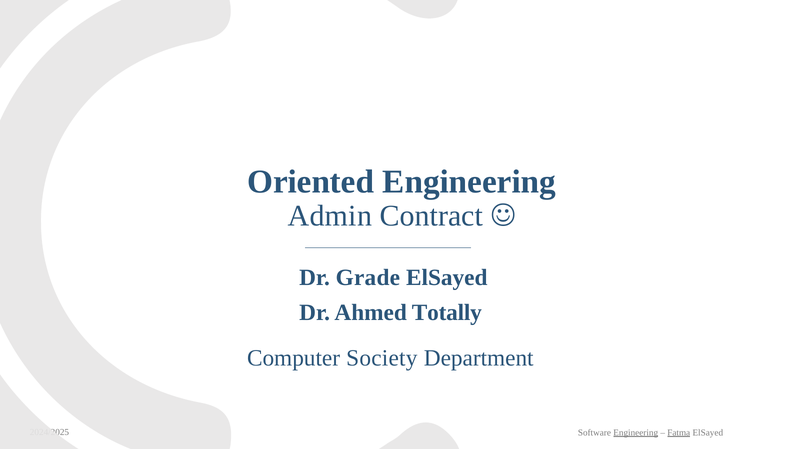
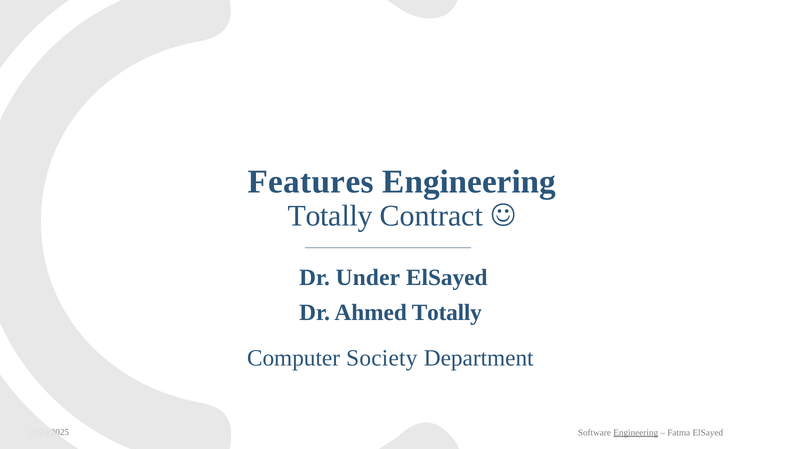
Oriented: Oriented -> Features (311, 182)
Admin: Admin -> Totally (330, 216)
Grade: Grade -> Under (368, 278)
Fatma underline: present -> none (679, 433)
